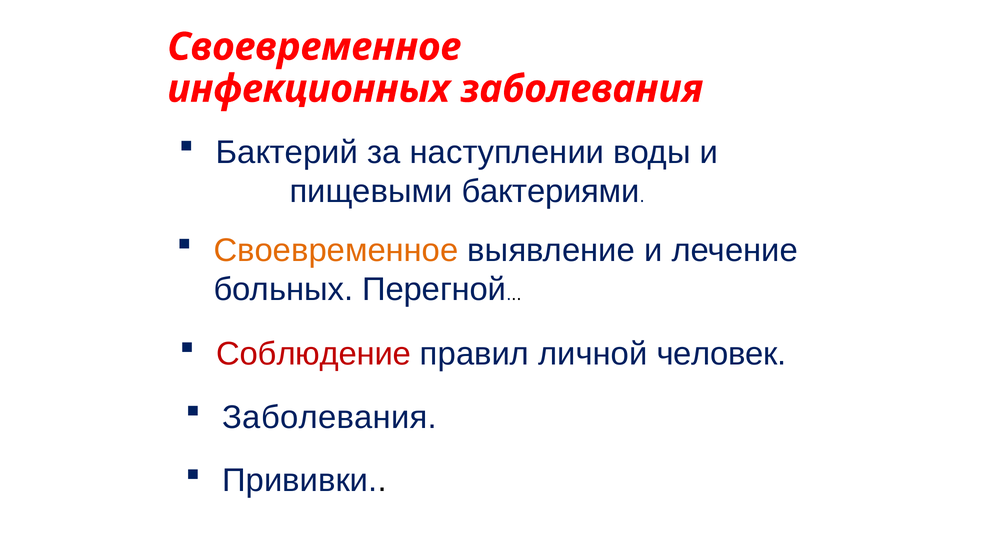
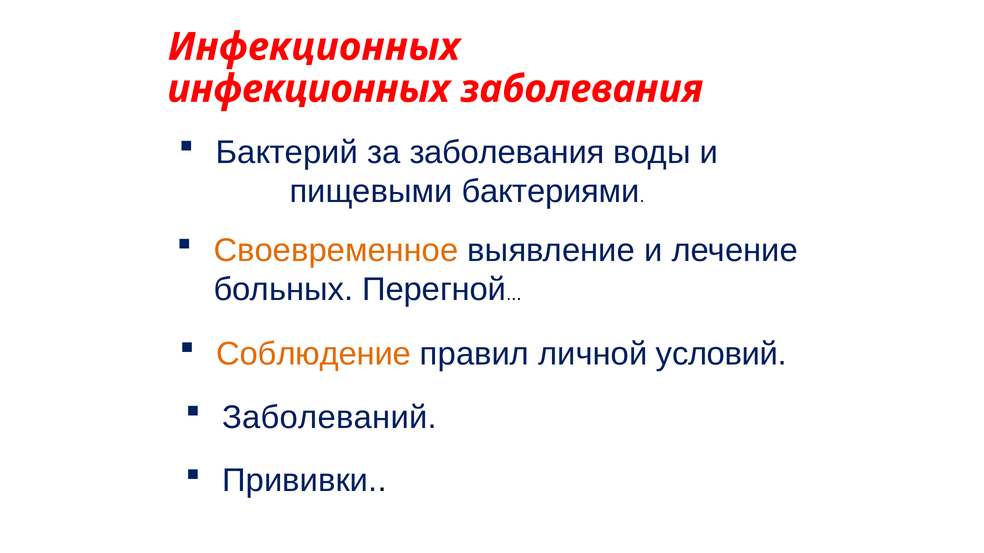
Своевременное: Своевременное -> Инфекционных (314, 47)
за наступлении: наступлении -> заболевания (507, 152)
Соблюдение colour: red -> orange (314, 354)
человек: человек -> условий (721, 354)
Заболевания: Заболевания -> Заболеваний (330, 418)
